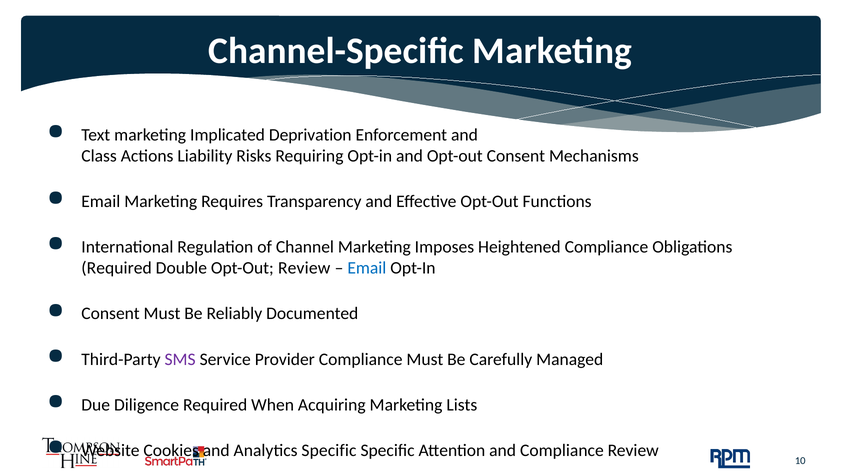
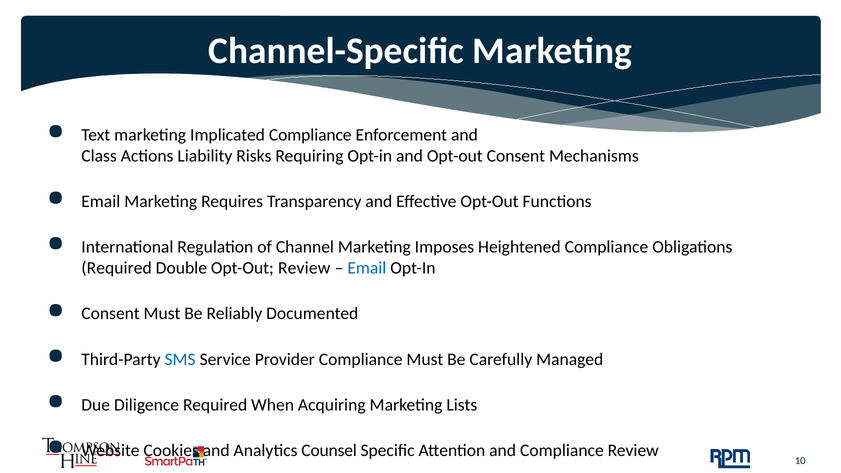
Implicated Deprivation: Deprivation -> Compliance (310, 135)
SMS colour: purple -> blue (180, 359)
Analytics Specific: Specific -> Counsel (329, 450)
